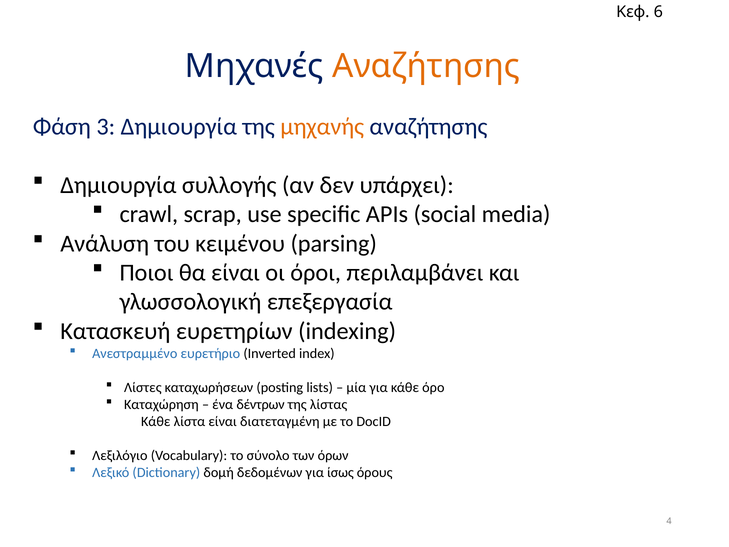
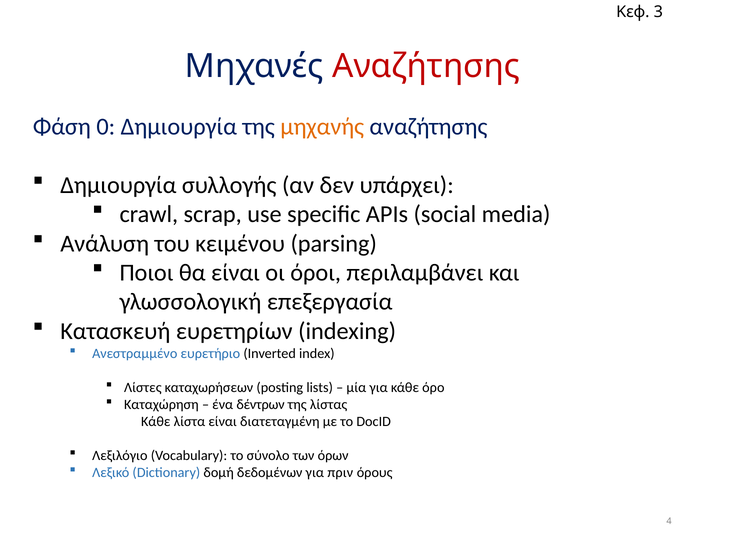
6: 6 -> 3 (658, 12)
Αναζήτησης colour: orange -> red (426, 66)
3: 3 -> 0 (106, 127)
ίσως: ίσως -> πριν (340, 472)
